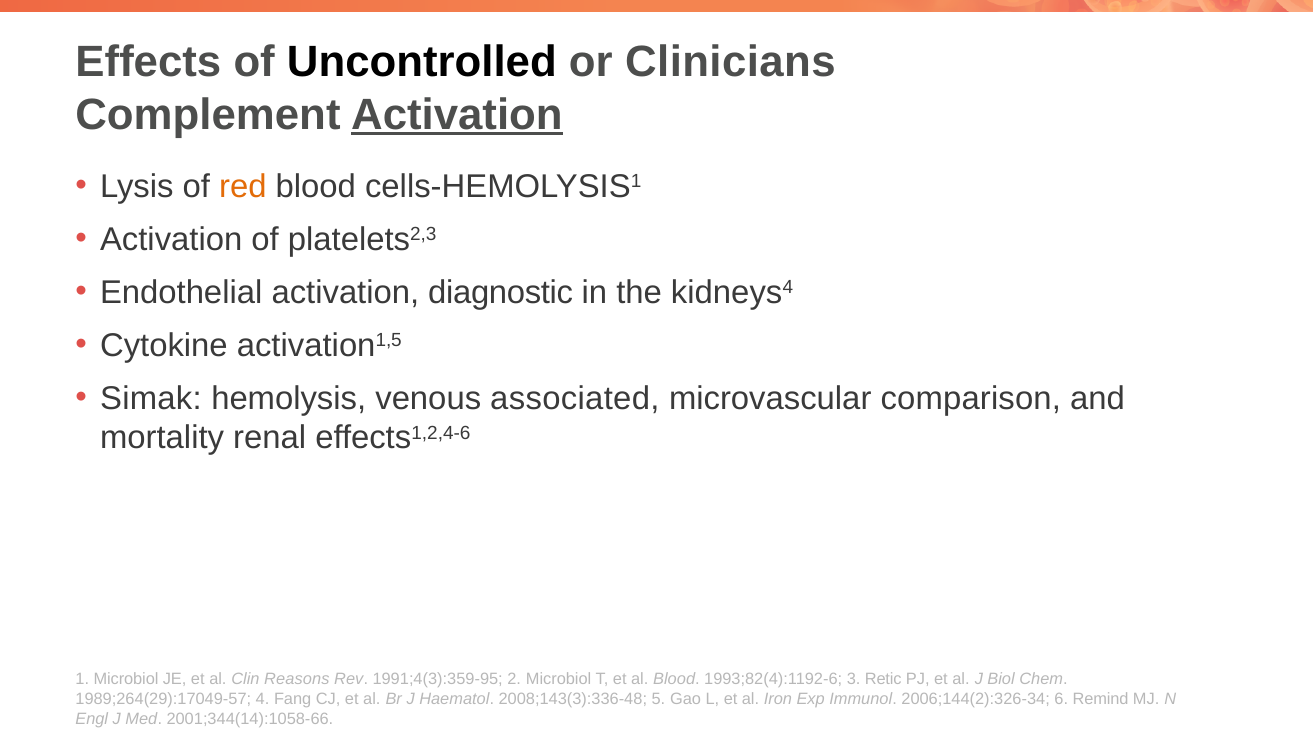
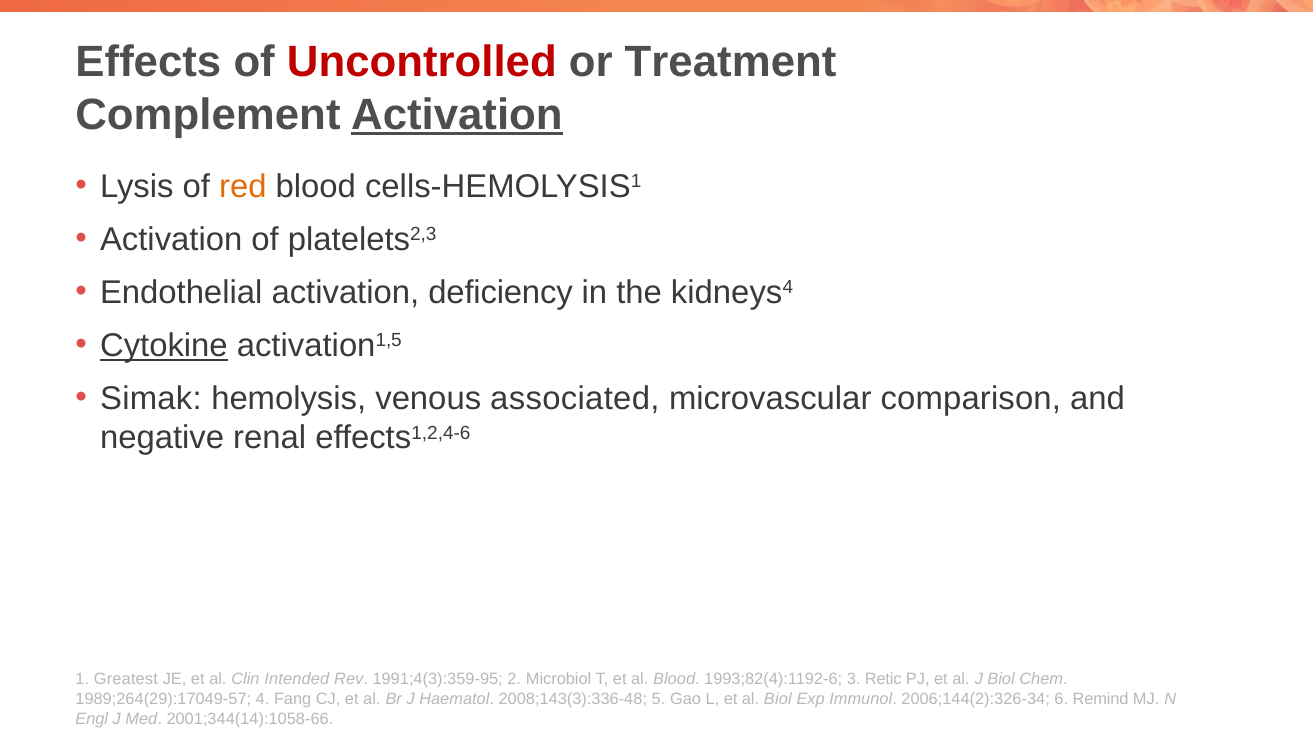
Uncontrolled colour: black -> red (422, 62)
Clinicians: Clinicians -> Treatment (731, 62)
diagnostic: diagnostic -> deficiency (501, 292)
Cytokine underline: none -> present (164, 345)
mortality: mortality -> negative (162, 438)
1 Microbiol: Microbiol -> Greatest (126, 679)
Reasons: Reasons -> Intended (297, 679)
al Iron: Iron -> Biol (778, 699)
